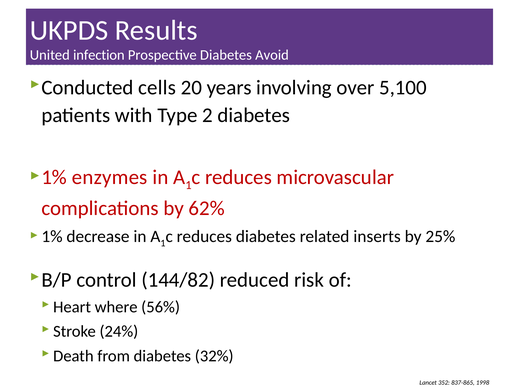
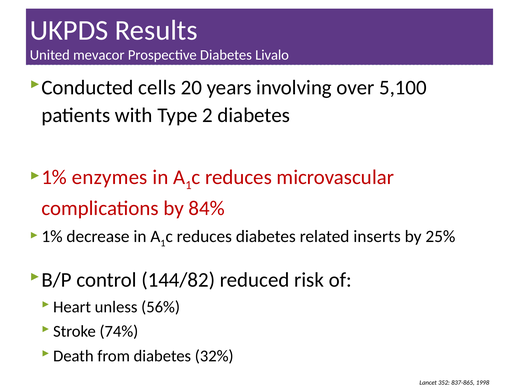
infection: infection -> mevacor (99, 55)
Avoid: Avoid -> Livalo (272, 55)
62%: 62% -> 84% (207, 208)
where: where -> unless (116, 307)
24%: 24% -> 74% (119, 332)
